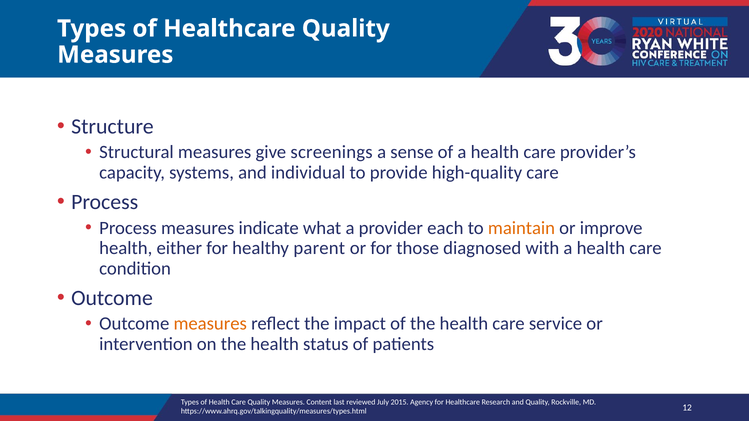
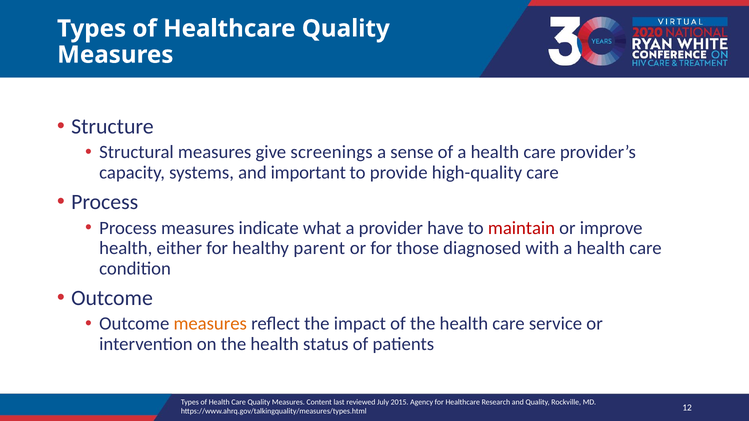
individual: individual -> important (308, 173)
each: each -> have (445, 228)
maintain colour: orange -> red (522, 228)
